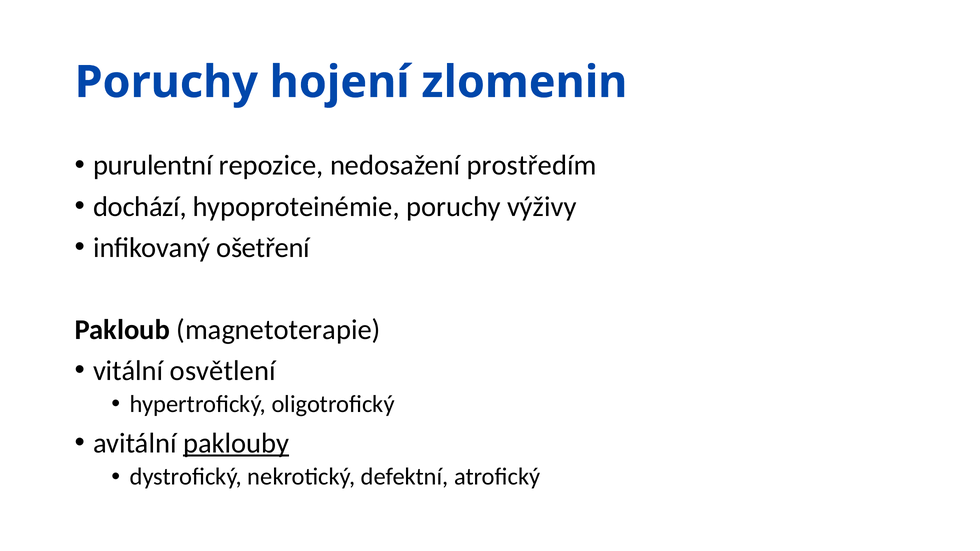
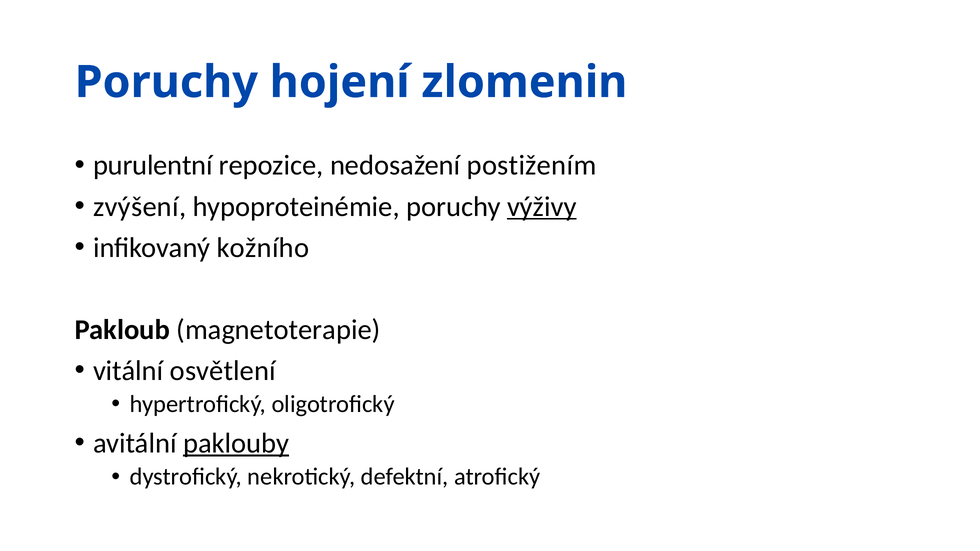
prostředím: prostředím -> postižením (532, 166)
dochází: dochází -> zvýšení (140, 207)
výživy underline: none -> present (542, 207)
ošetření: ošetření -> kožního (263, 248)
